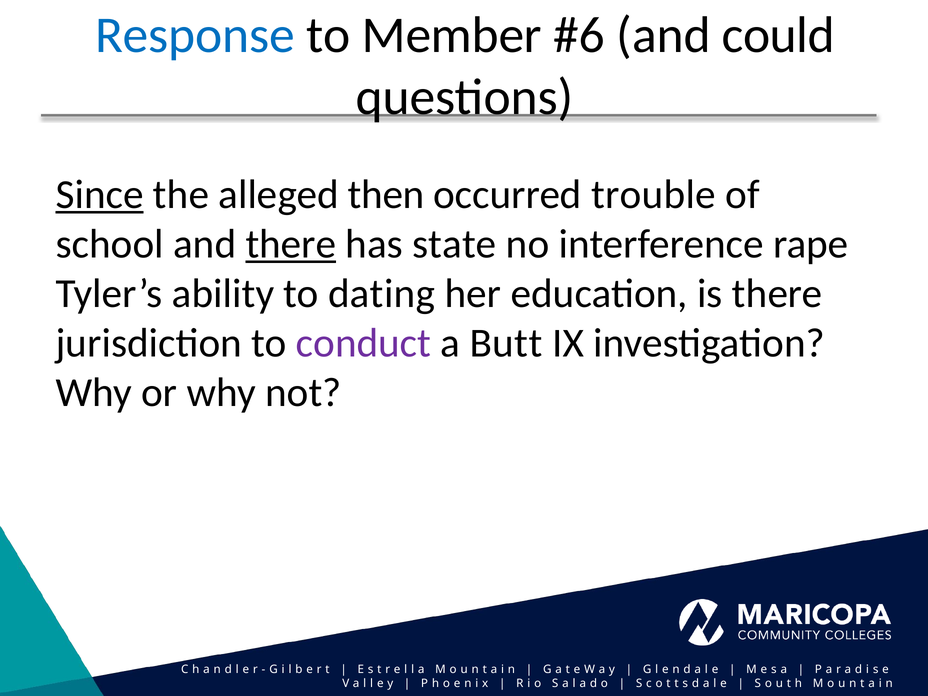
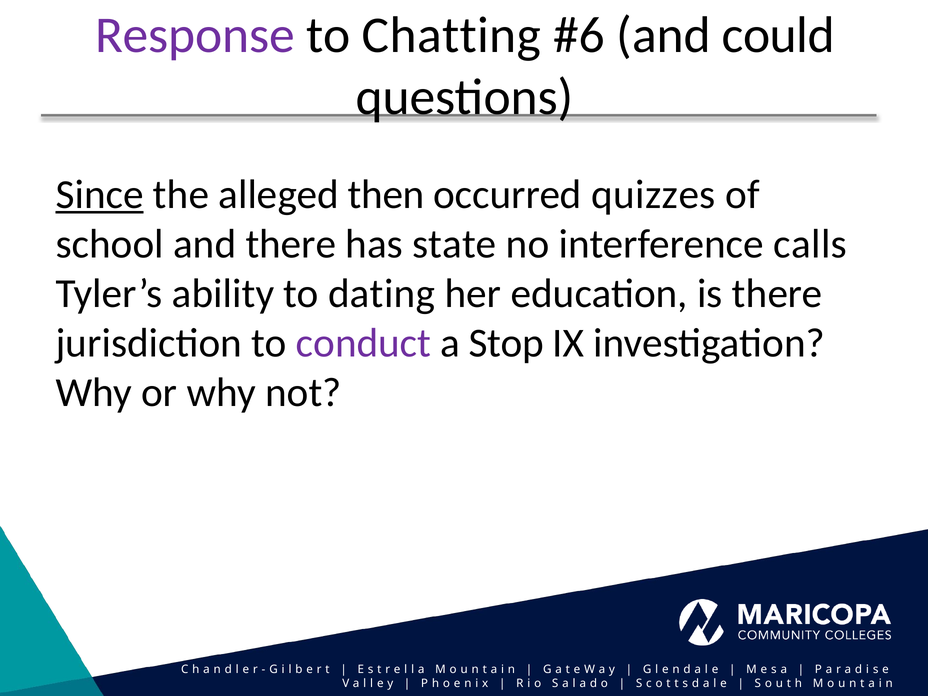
Response colour: blue -> purple (195, 35)
Member: Member -> Chatting (452, 35)
trouble: trouble -> quizzes (653, 195)
there underline: present -> none (291, 244)
rape: rape -> calls (810, 244)
Butt: Butt -> Stop (506, 343)
